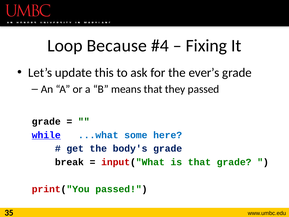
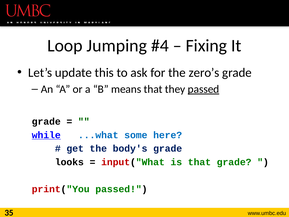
Because: Because -> Jumping (117, 46)
ever’s: ever’s -> zero’s (204, 72)
passed underline: none -> present (204, 89)
break: break -> looks (69, 162)
